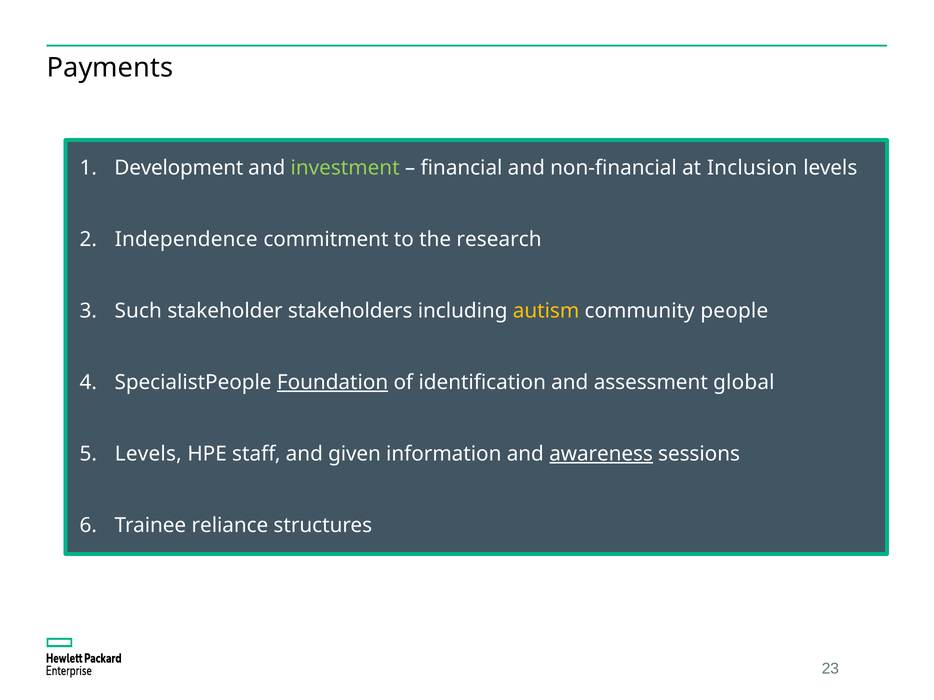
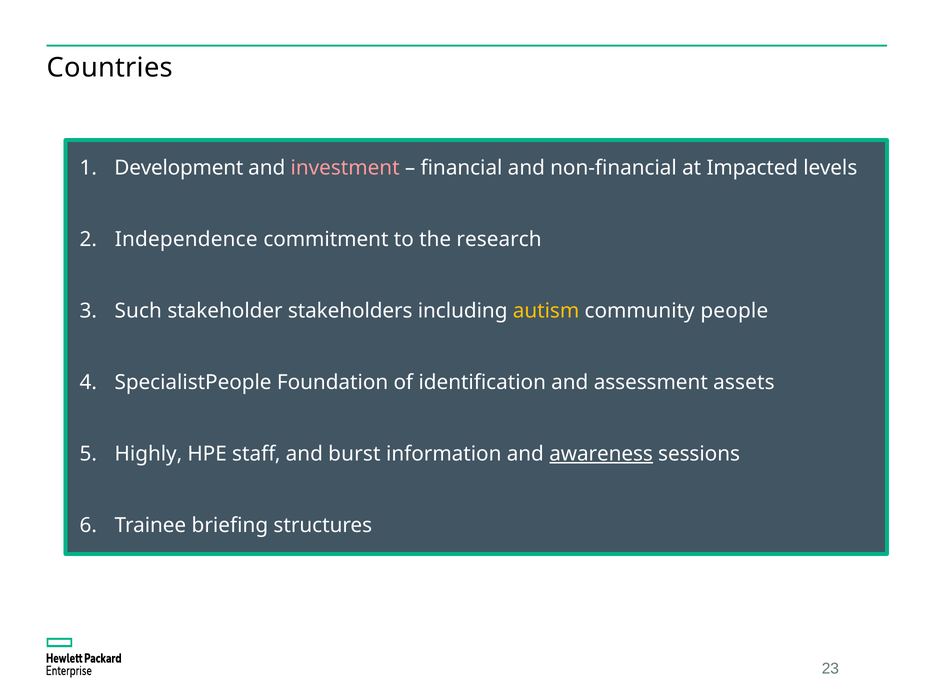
Payments: Payments -> Countries (110, 68)
investment colour: light green -> pink (345, 168)
Inclusion: Inclusion -> Impacted (752, 168)
Foundation underline: present -> none (333, 383)
global: global -> assets (744, 383)
Levels: Levels -> Highly (148, 454)
given: given -> burst (354, 454)
reliance: reliance -> briefing (230, 526)
